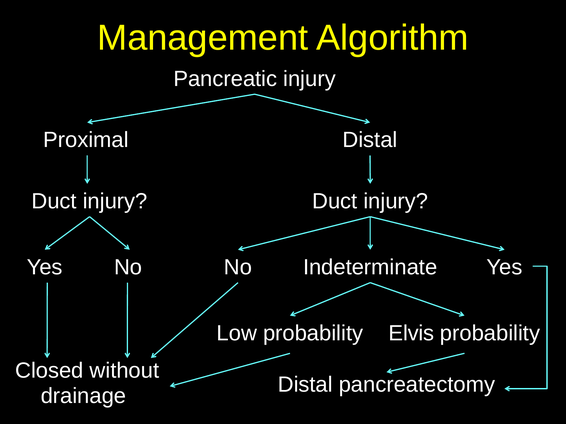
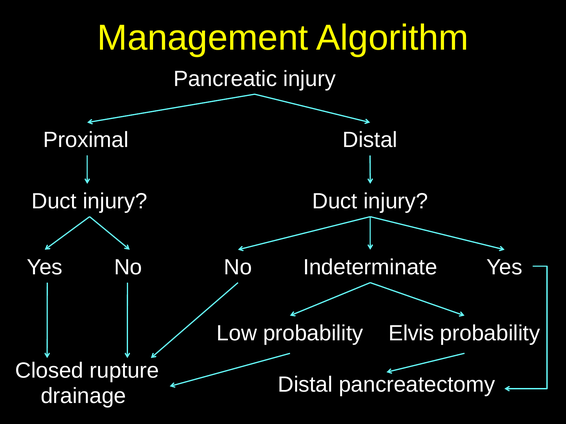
without: without -> rupture (124, 371)
